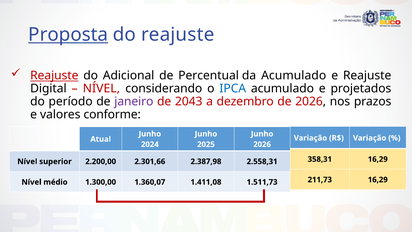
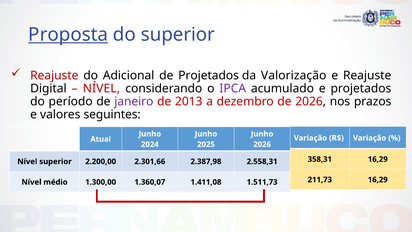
do reajuste: reajuste -> superior (178, 35)
Reajuste underline: present -> none (54, 76)
de Percentual: Percentual -> Projetados (209, 76)
da Acumulado: Acumulado -> Valorização (294, 76)
IPCA colour: blue -> purple (233, 89)
2043: 2043 -> 2013 (189, 102)
conforme: conforme -> seguintes (112, 115)
